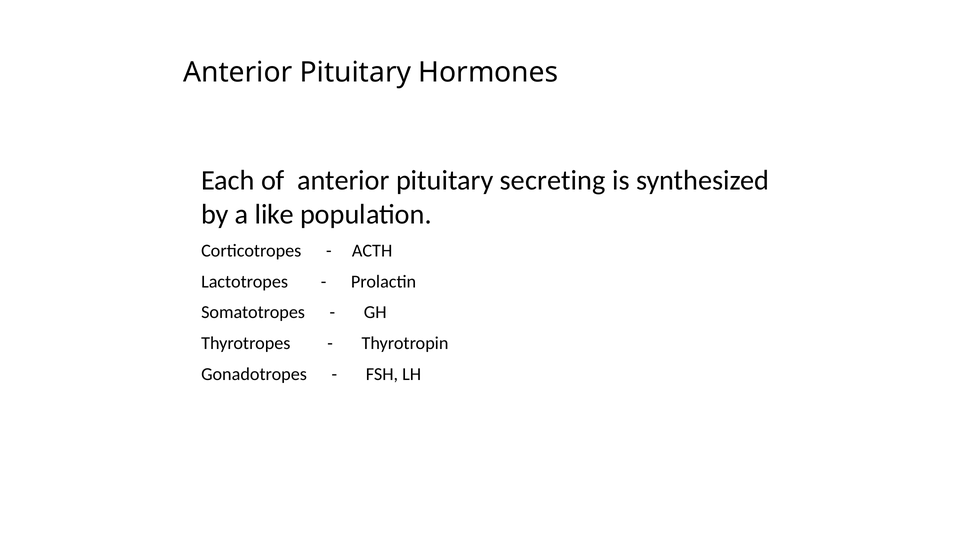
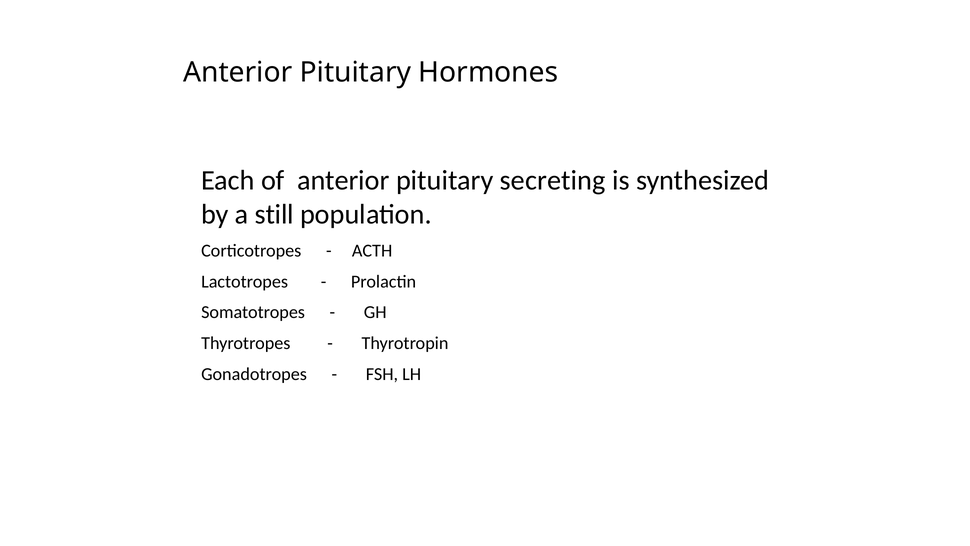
like: like -> still (274, 214)
